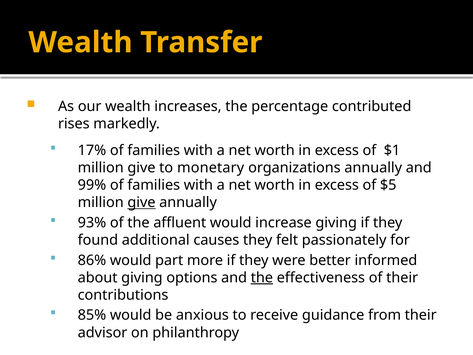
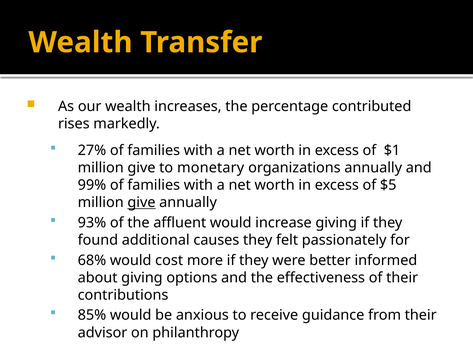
17%: 17% -> 27% (92, 150)
86%: 86% -> 68% (92, 260)
part: part -> cost (169, 260)
the underline: present -> none (262, 277)
